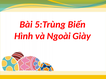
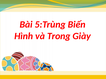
Ngoài: Ngoài -> Trong (59, 36)
